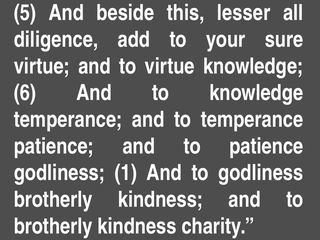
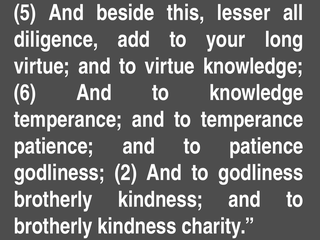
sure: sure -> long (284, 40)
1: 1 -> 2 (126, 173)
